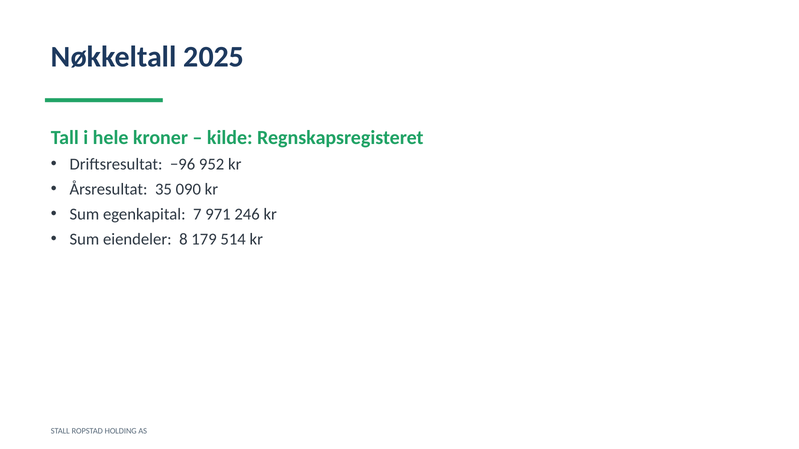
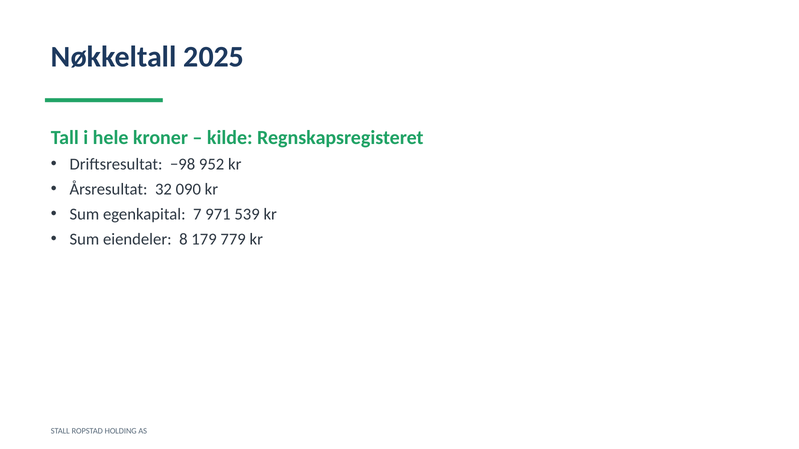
−96: −96 -> −98 (183, 164)
35: 35 -> 32 (163, 189)
246: 246 -> 539 (247, 214)
514: 514 -> 779 (233, 239)
